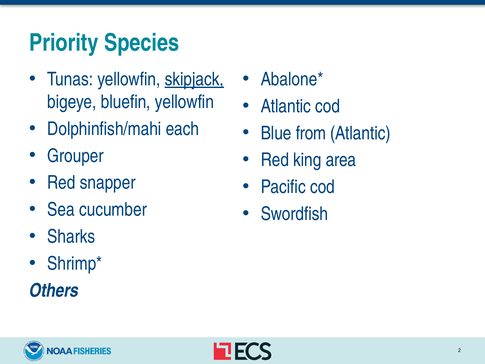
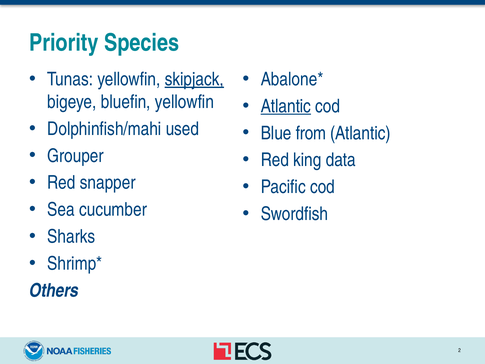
Atlantic underline: none -> present (286, 106)
each: each -> used (182, 129)
area: area -> data (341, 160)
